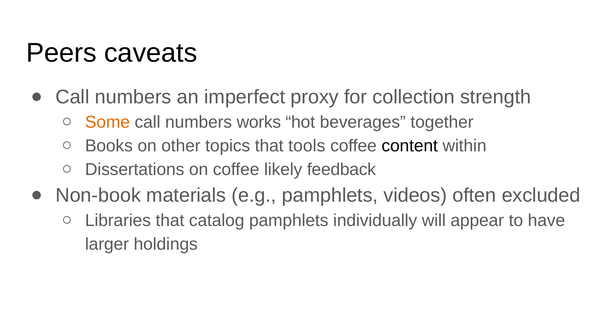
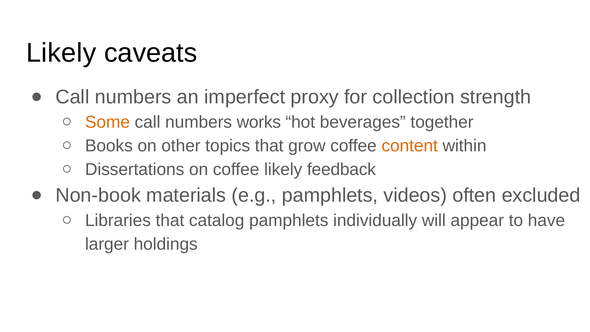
Peers: Peers -> Likely (61, 53)
tools: tools -> grow (307, 146)
content colour: black -> orange (410, 146)
